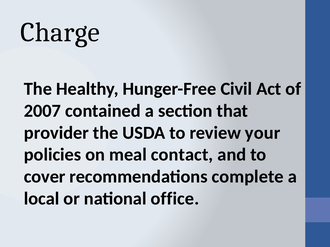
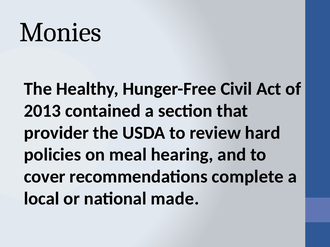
Charge: Charge -> Monies (60, 32)
2007: 2007 -> 2013 (42, 111)
your: your -> hard (263, 133)
contact: contact -> hearing (182, 155)
office: office -> made (175, 199)
